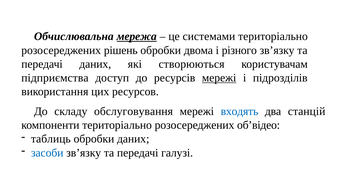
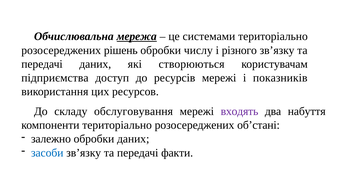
двома: двома -> числу (198, 50)
мережі underline: present -> none (219, 78)
підрозділів: підрозділів -> показників (280, 78)
входять colour: blue -> purple (240, 111)
станцій: станцій -> набуття (307, 111)
об’відео: об’відео -> об’стані (258, 125)
таблиць: таблиць -> залежно (51, 139)
галузі: галузі -> факти (177, 152)
